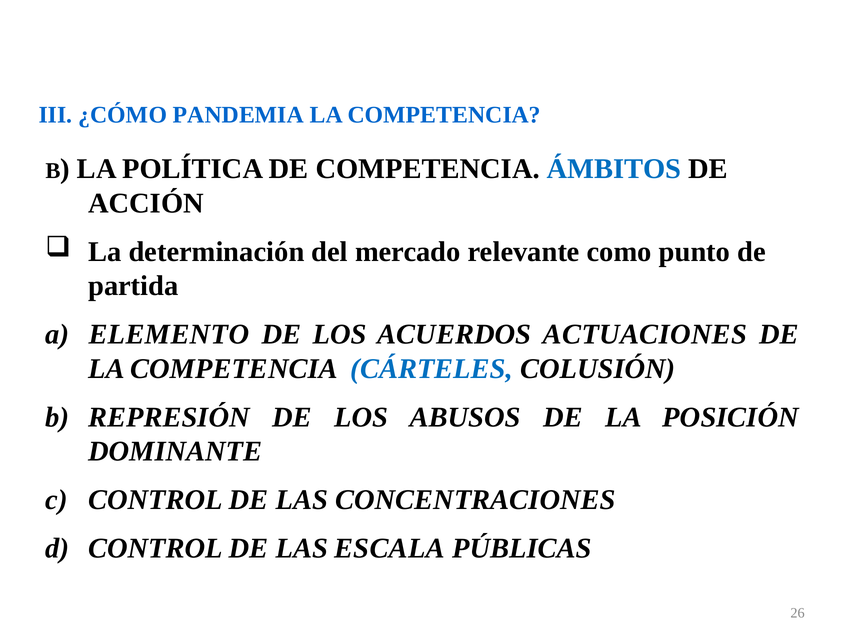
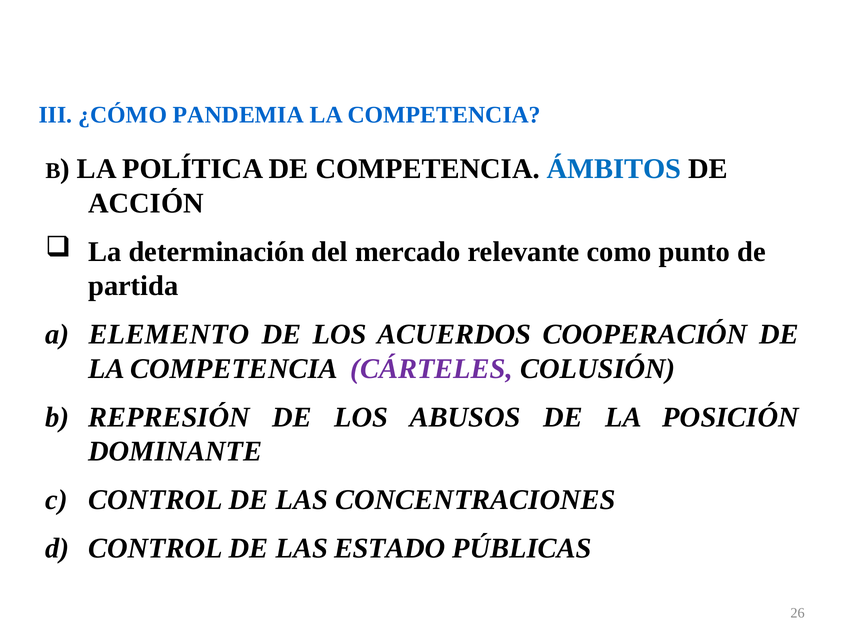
ACTUACIONES: ACTUACIONES -> COOPERACIÓN (645, 335)
CÁRTELES colour: blue -> purple (432, 369)
ESCALA: ESCALA -> ESTADO (390, 548)
